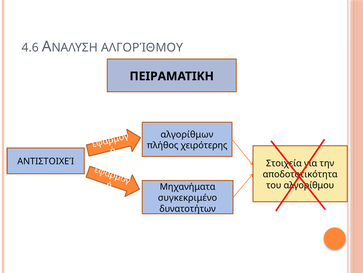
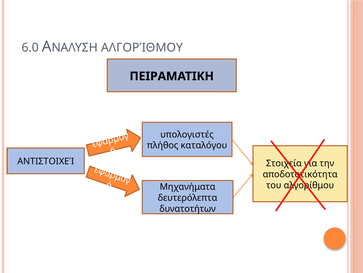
4.6: 4.6 -> 6.0 (30, 47)
αλγορίθμων: αλγορίθμων -> υπολογιστές (187, 134)
χειρότερης: χειρότερης -> καταλόγου (204, 145)
συγκεκριμένο: συγκεκριμένο -> δευτερόλεπτα (188, 197)
